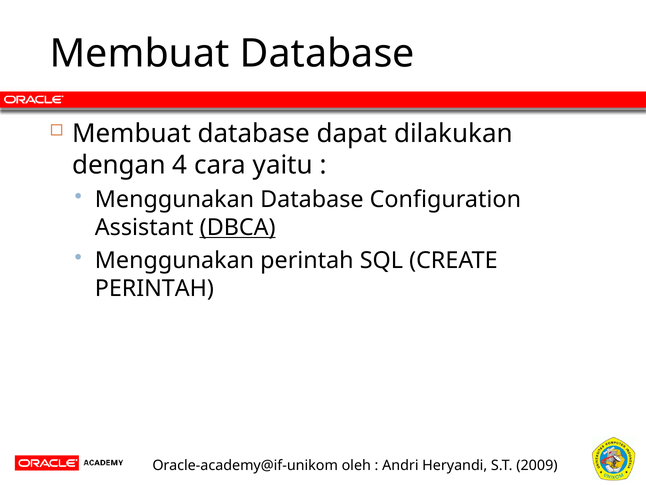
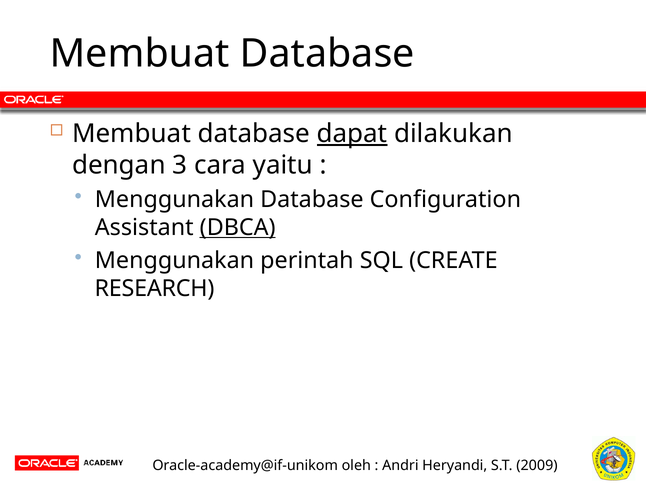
dapat underline: none -> present (352, 134)
4: 4 -> 3 (180, 165)
PERINTAH: PERINTAH -> RESEARCH (154, 288)
